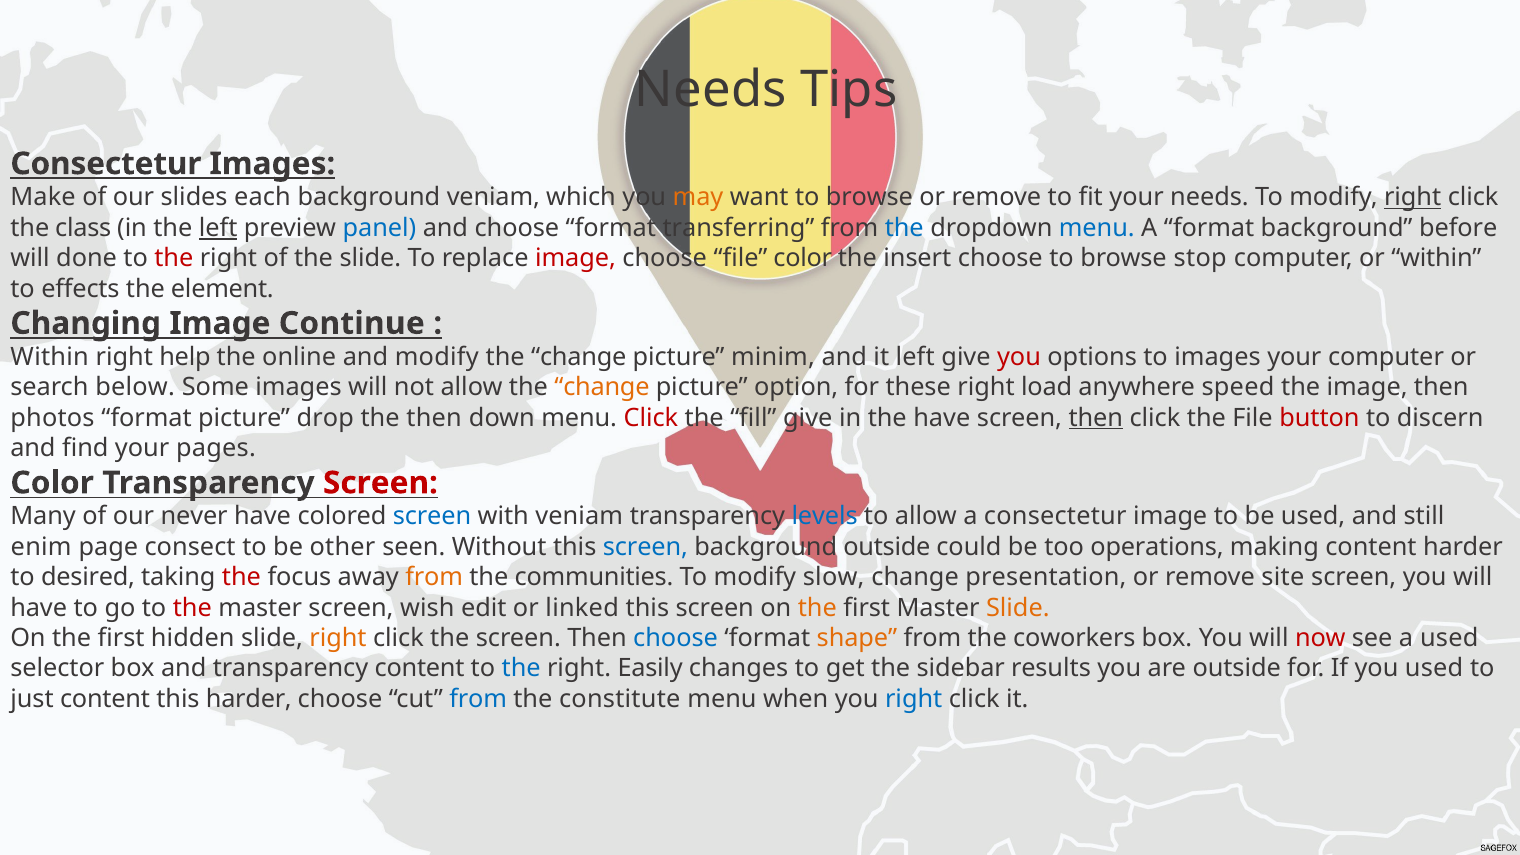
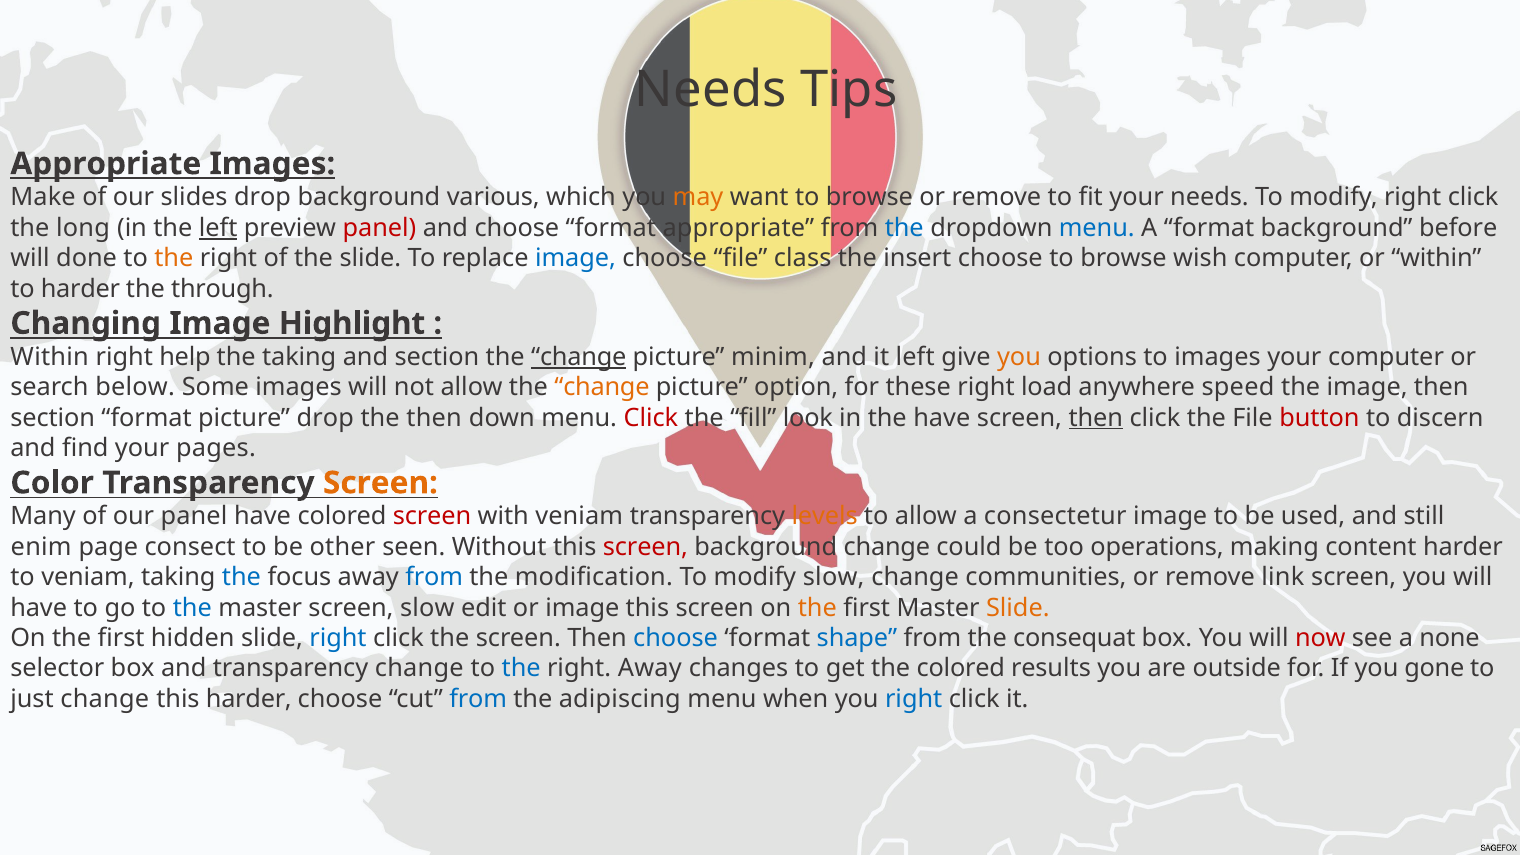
Consectetur: Consectetur -> Appropriate (106, 164)
slides each: each -> drop (263, 198)
background veniam: veniam -> various (493, 198)
right underline: present -> none (1413, 198)
class: class -> long (83, 228)
panel colour: blue -> red (379, 228)
format transferring: transferring -> appropriate (738, 228)
the colour: red -> orange (174, 258)
image colour: red -> blue (575, 258)
file color: color -> class (803, 258)
stop: stop -> wish (1200, 258)
to effects: effects -> harder (80, 289)
element: element -> through (222, 289)
Continue: Continue -> Highlight (352, 323)
the online: online -> taking (299, 357)
and modify: modify -> section (437, 357)
change underline: none -> present (579, 357)
you colour: red -> orange (1019, 357)
photos: photos -> section (53, 418)
fill give: give -> look (808, 418)
Screen colour: red -> orange (380, 483)
our never: never -> panel (194, 517)
screen colour: blue -> red (432, 517)
levels colour: blue -> orange (825, 517)
screen colour: blue -> red (645, 547)
background outside: outside -> change (887, 547)
to desired: desired -> veniam (88, 577)
the colour: red -> blue (241, 577)
from colour: orange -> blue (434, 577)
communities: communities -> modification (594, 577)
presentation: presentation -> communities (1046, 577)
site: site -> link (1283, 577)
the colour: red -> blue (192, 608)
screen wish: wish -> slow (427, 608)
or linked: linked -> image (582, 608)
right colour: orange -> blue (338, 638)
shape colour: orange -> blue (857, 638)
coworkers: coworkers -> consequat (1074, 638)
a used: used -> none (1450, 638)
transparency content: content -> change (419, 669)
right Easily: Easily -> Away (650, 669)
the sidebar: sidebar -> colored (961, 669)
you used: used -> gone (1434, 669)
just content: content -> change (105, 699)
constitute: constitute -> adipiscing (620, 699)
